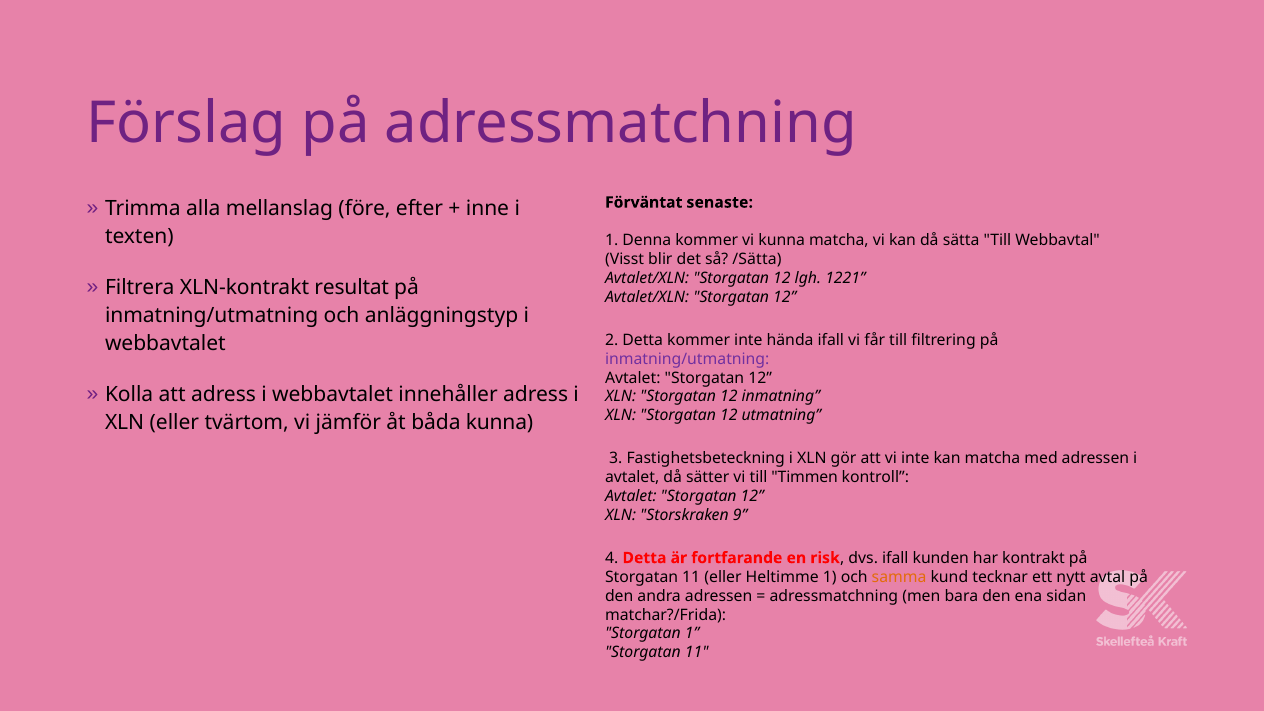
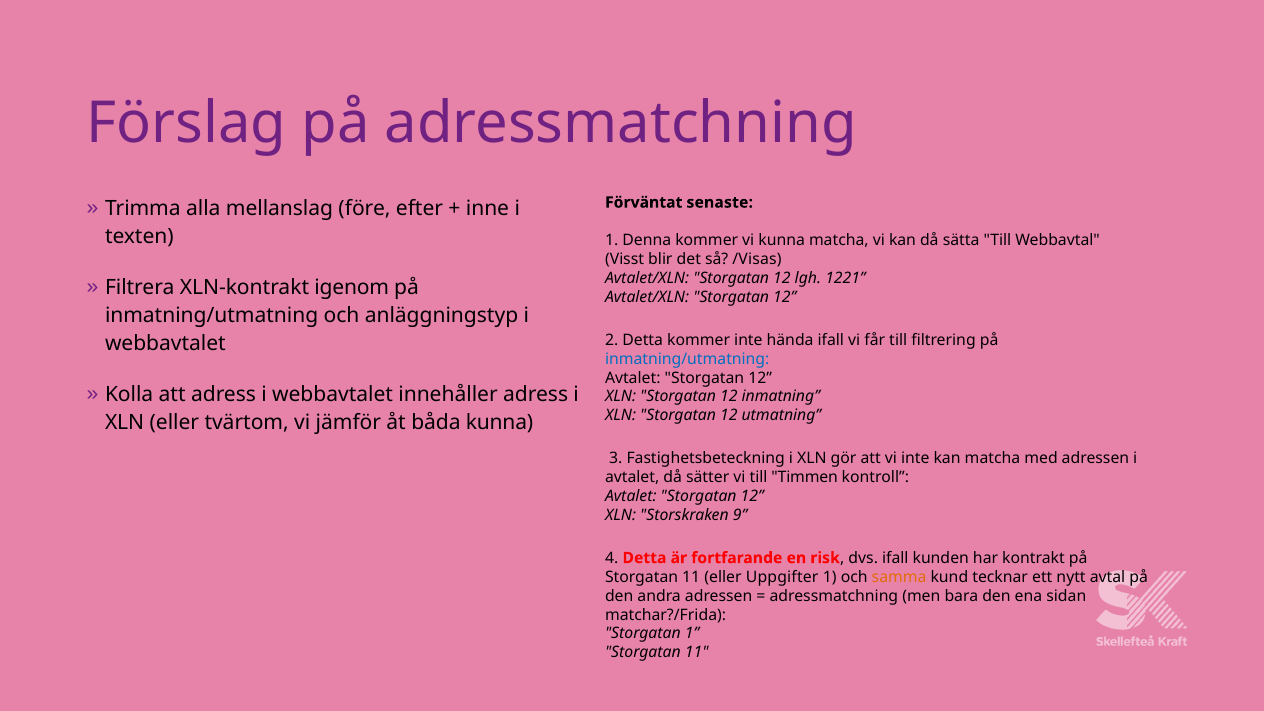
/Sätta: /Sätta -> /Visas (757, 259)
resultat: resultat -> igenom (352, 288)
inmatning/utmatning colour: purple -> blue (687, 359)
Heltimme: Heltimme -> Uppgifter (782, 577)
